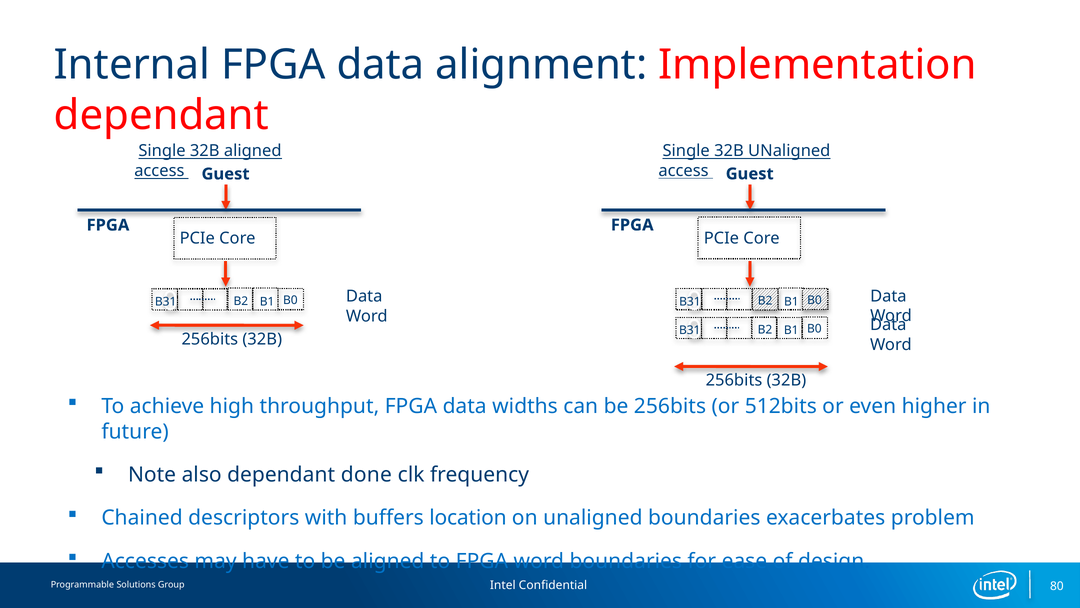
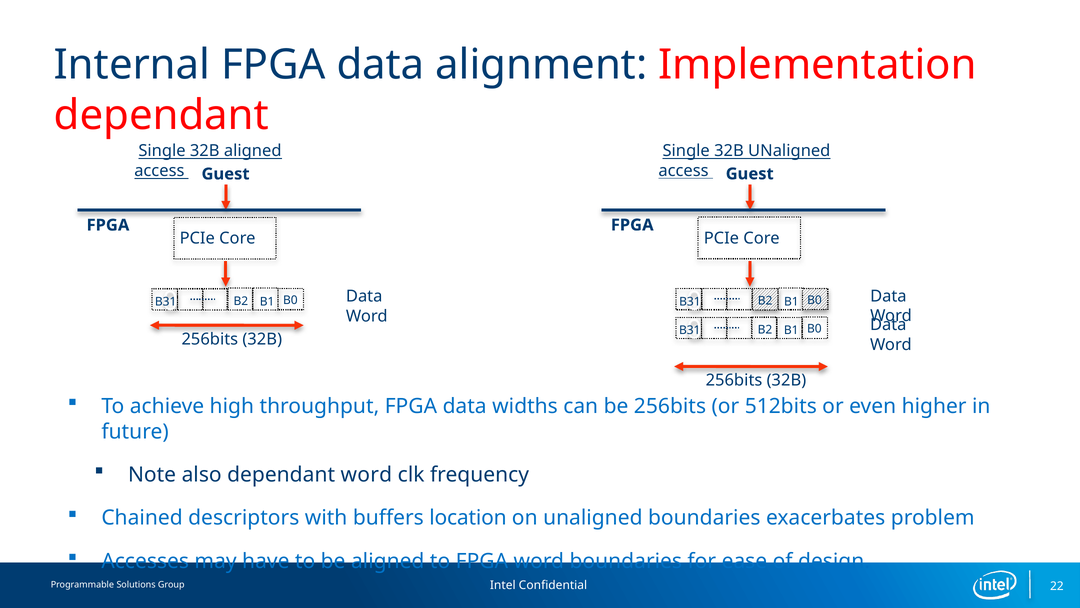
dependant done: done -> word (366, 474)
80: 80 -> 22 (1057, 586)
